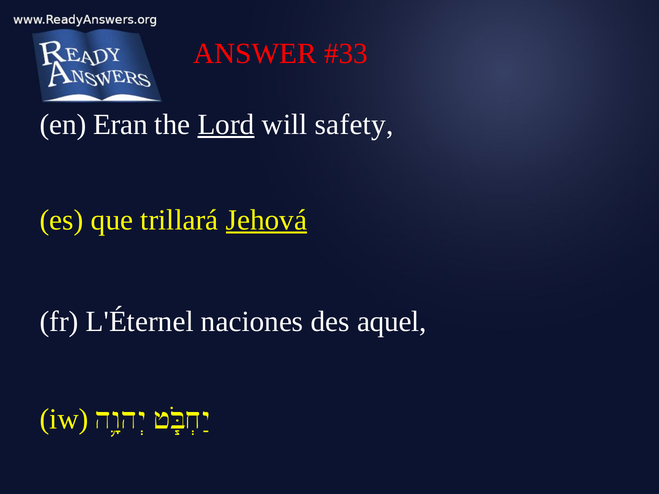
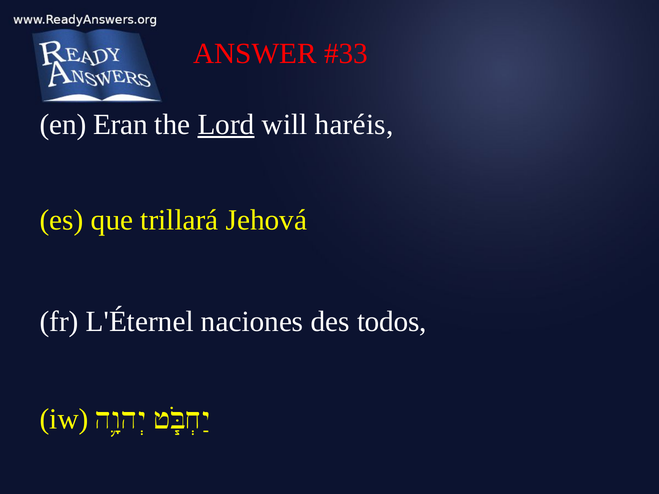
safety: safety -> haréis (354, 124)
Jehová underline: present -> none (266, 220)
aquel: aquel -> todos (392, 322)
